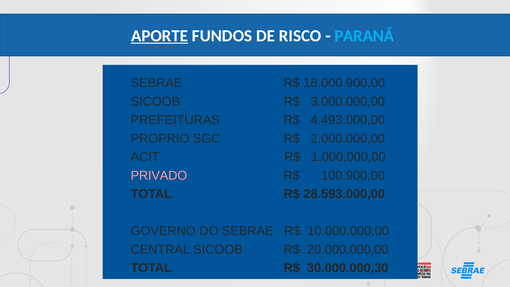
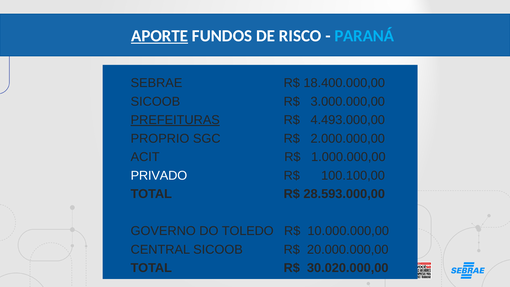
18.000.900,00: 18.000.900,00 -> 18.400.000,00 (344, 83)
PREFEITURAS underline: none -> present (175, 120)
PRIVADO colour: pink -> white (159, 175)
100.900,00: 100.900,00 -> 100.100,00 (353, 175)
DO SEBRAE: SEBRAE -> TOLEDO (248, 231)
30.000.000,30: 30.000.000,30 -> 30.020.000,00 (348, 268)
